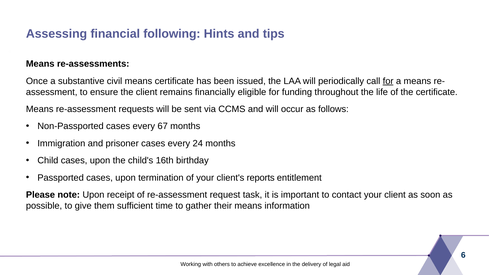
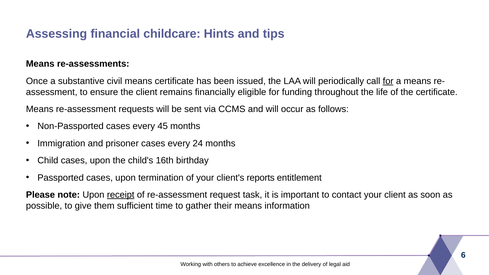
following: following -> childcare (172, 34)
67: 67 -> 45 (163, 126)
receipt underline: none -> present (121, 195)
